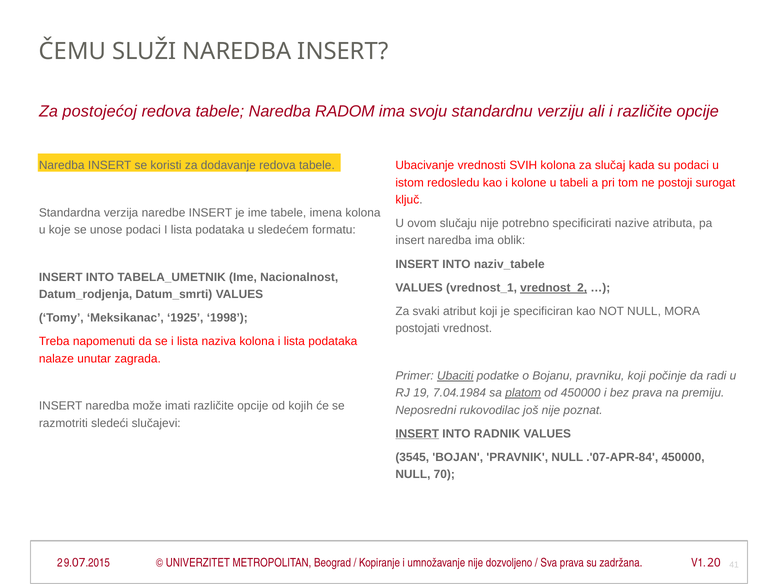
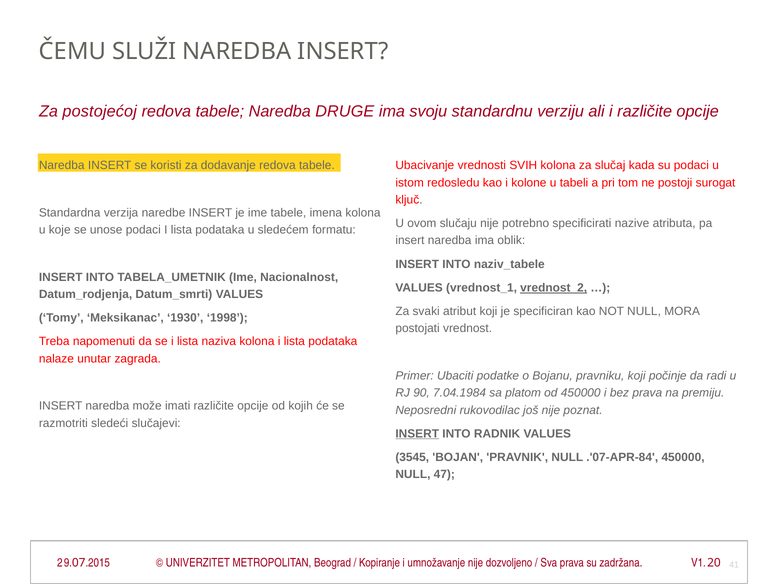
RADOM: RADOM -> DRUGE (345, 111)
1925: 1925 -> 1930 (185, 318)
Ubaciti underline: present -> none (455, 376)
19: 19 -> 90 (422, 393)
platom underline: present -> none (523, 393)
70: 70 -> 47 (444, 474)
